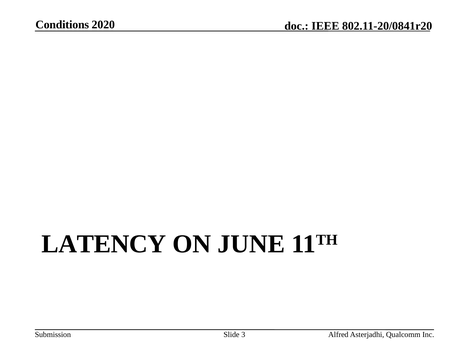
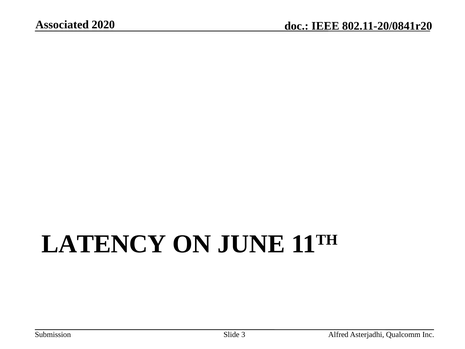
Conditions: Conditions -> Associated (62, 25)
